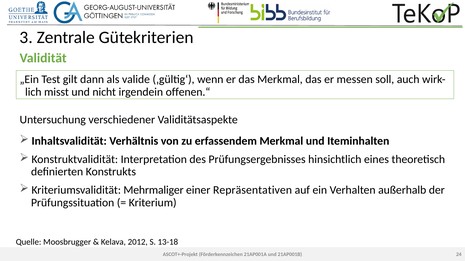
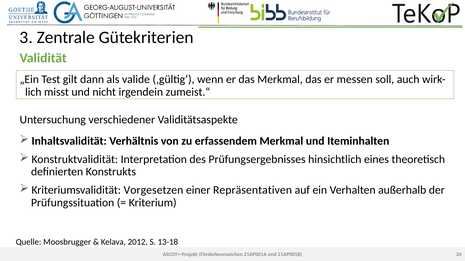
offenen.“: offenen.“ -> zumeist.“ (188, 92)
Mehrmaliger: Mehrmaliger -> Vorgesetzen (153, 190)
